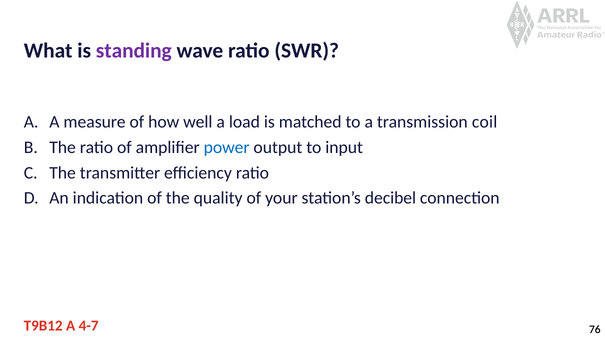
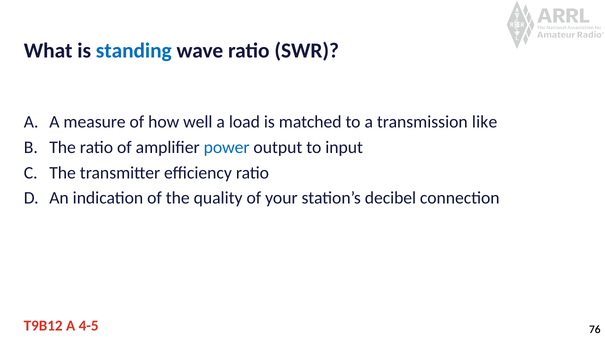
standing colour: purple -> blue (134, 51)
coil: coil -> like (485, 122)
4-7: 4-7 -> 4-5 (89, 326)
